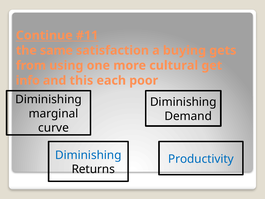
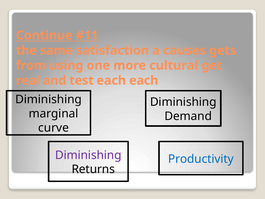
buying: buying -> causes (184, 50)
info: info -> real (28, 80)
this: this -> test (81, 80)
each poor: poor -> each (144, 80)
Diminishing colour: blue -> purple (88, 155)
